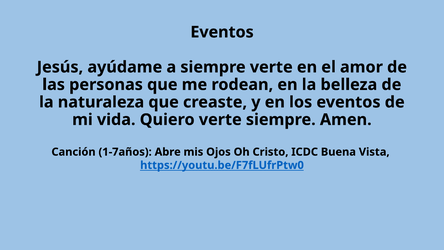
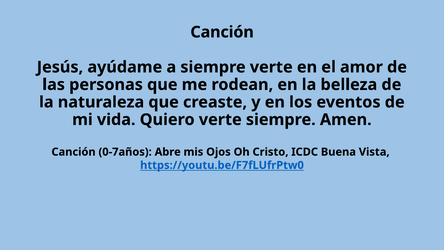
Eventos: Eventos -> Canción (222, 32)
1-7años: 1-7años -> 0-7años (125, 152)
